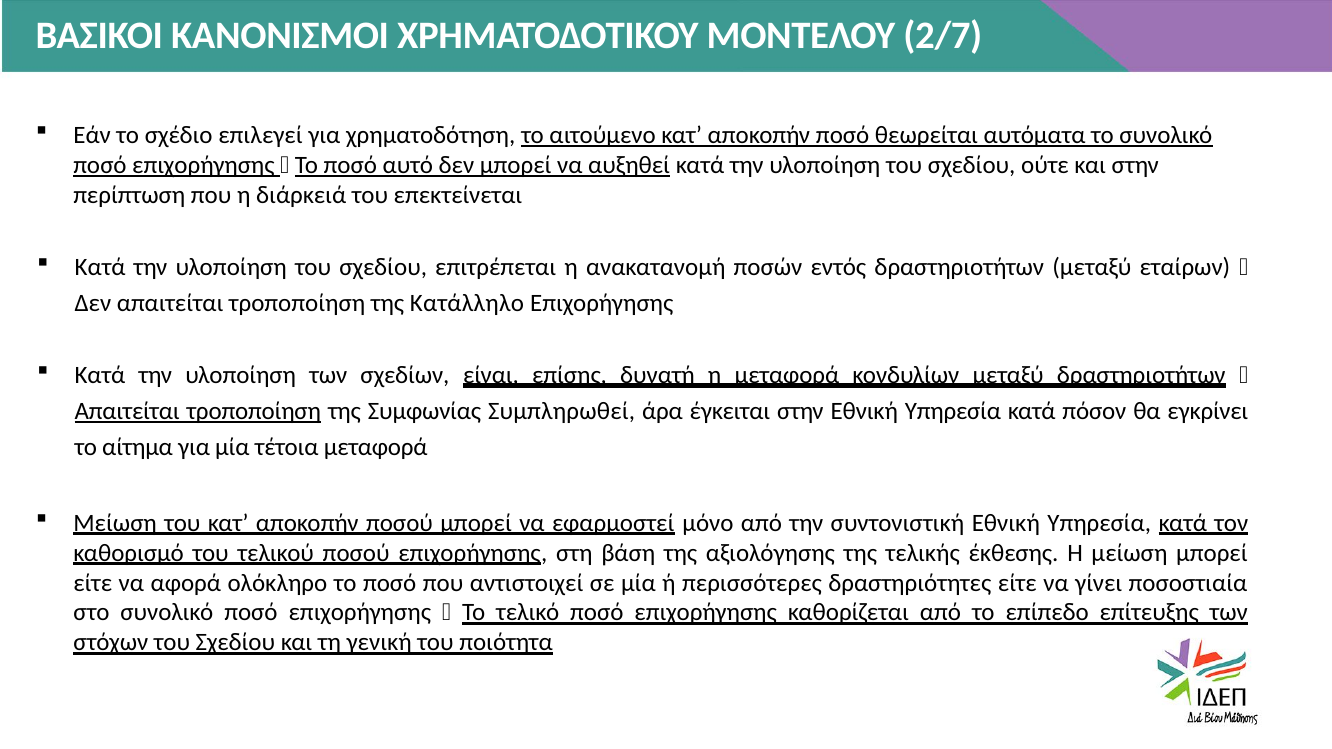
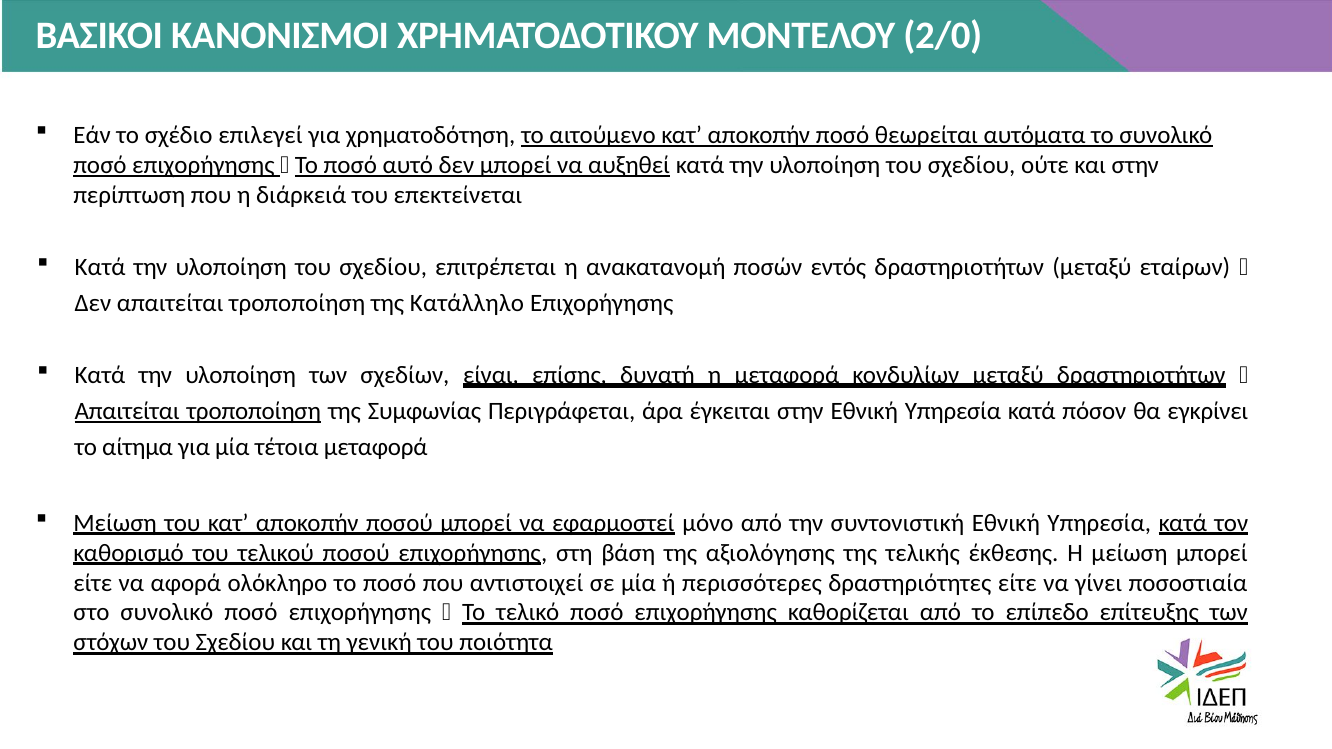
2/7: 2/7 -> 2/0 (943, 36)
Συμπληρωθεί: Συμπληρωθεί -> Περιγράφεται (562, 411)
